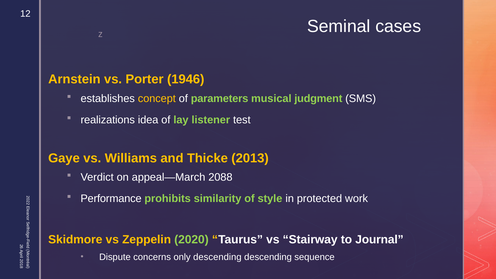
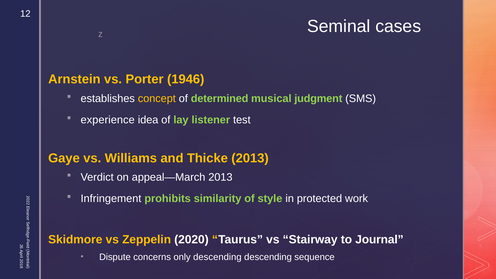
parameters: parameters -> determined (220, 99)
realizations: realizations -> experience (108, 120)
appeal—March 2088: 2088 -> 2013 (220, 177)
Performance: Performance -> Infringement (111, 199)
2020 colour: light green -> white (191, 240)
